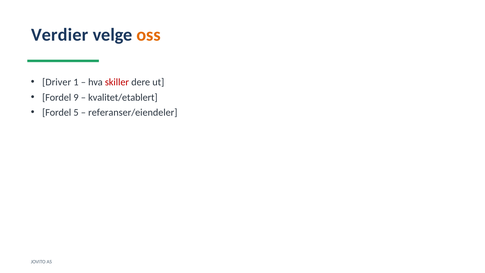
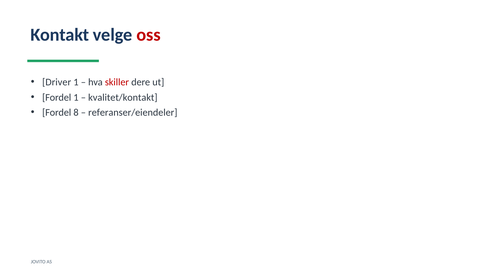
Verdier: Verdier -> Kontakt (60, 35)
oss colour: orange -> red (149, 35)
Fordel 9: 9 -> 1 (76, 97)
kvalitet/etablert: kvalitet/etablert -> kvalitet/kontakt (123, 97)
5: 5 -> 8 (76, 112)
